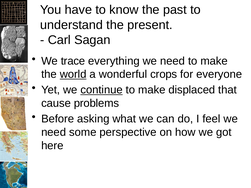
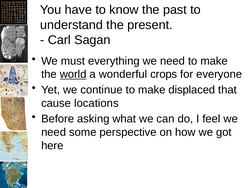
trace: trace -> must (73, 61)
continue underline: present -> none (102, 90)
problems: problems -> locations (96, 103)
